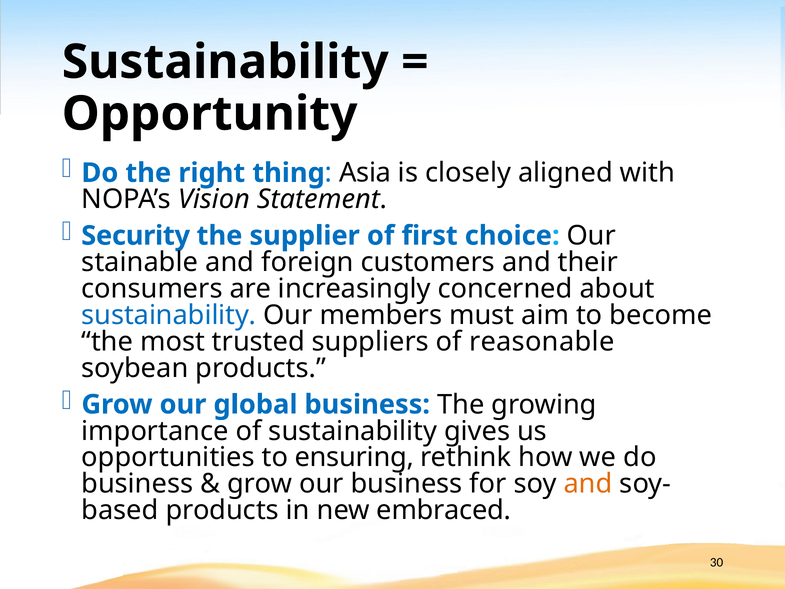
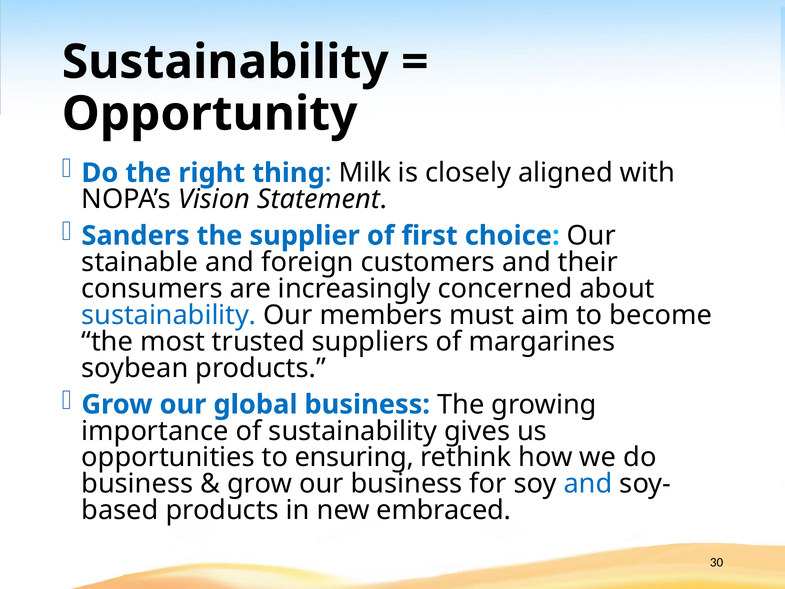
Asia: Asia -> Milk (365, 173)
Security: Security -> Sanders (136, 236)
reasonable: reasonable -> margarines (542, 342)
and colour: orange -> blue (588, 484)
